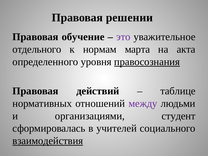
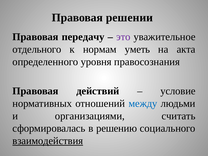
обучение: обучение -> передачу (83, 37)
марта: марта -> уметь (137, 49)
правосознания underline: present -> none (147, 62)
таблице: таблице -> условие (178, 91)
между colour: purple -> blue (143, 103)
студент: студент -> считать (179, 116)
учителей: учителей -> решению (117, 128)
